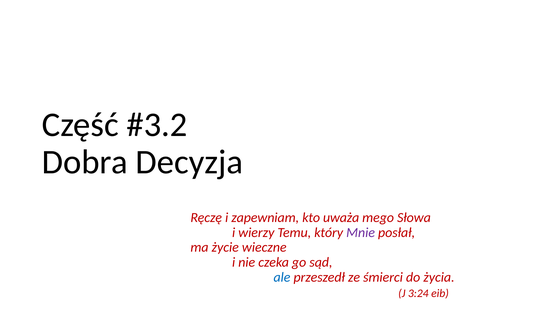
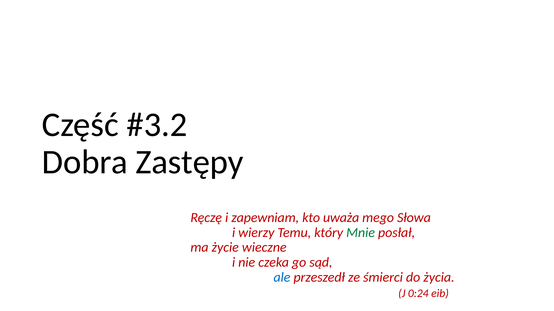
Decyzja: Decyzja -> Zastępy (189, 162)
Mnie colour: purple -> green (361, 233)
3:24: 3:24 -> 0:24 (418, 294)
